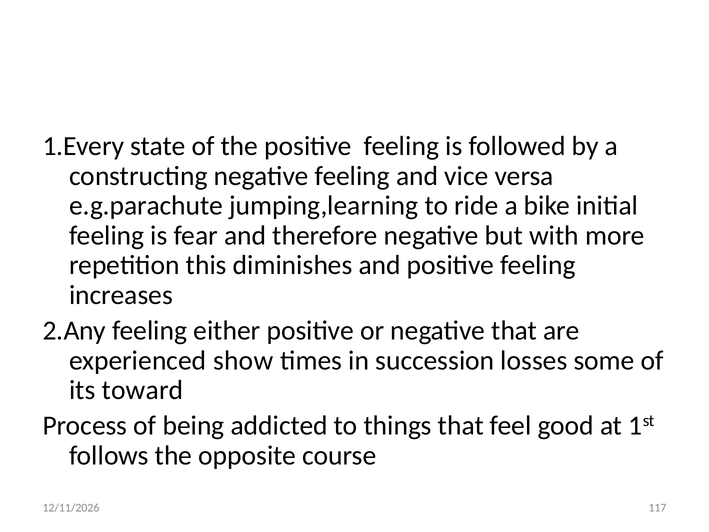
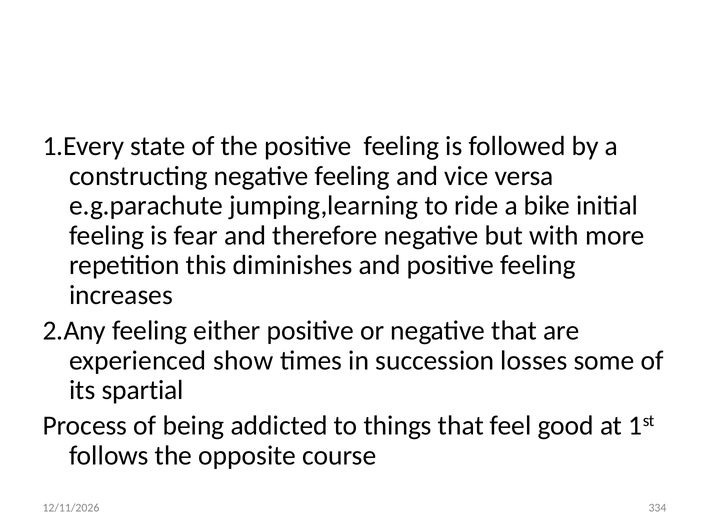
toward: toward -> spartial (143, 390)
117: 117 -> 334 (657, 508)
